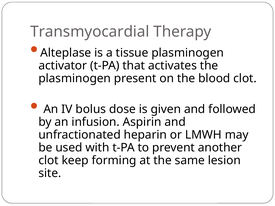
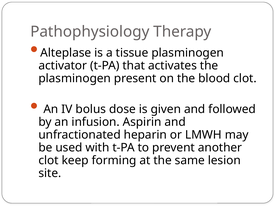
Transmyocardial: Transmyocardial -> Pathophysiology (90, 32)
